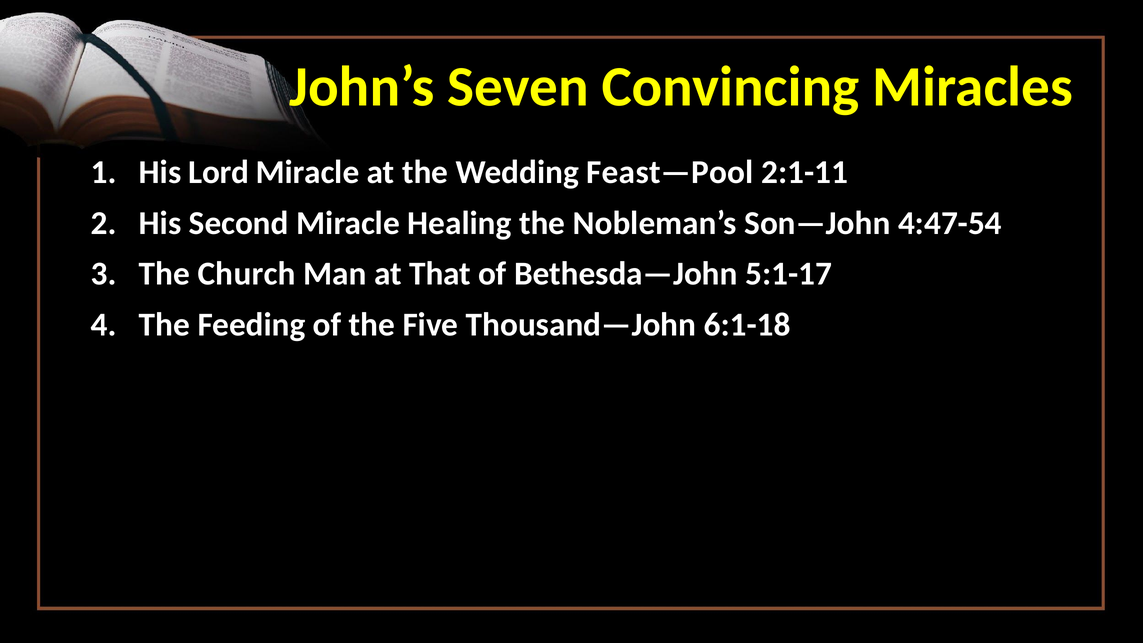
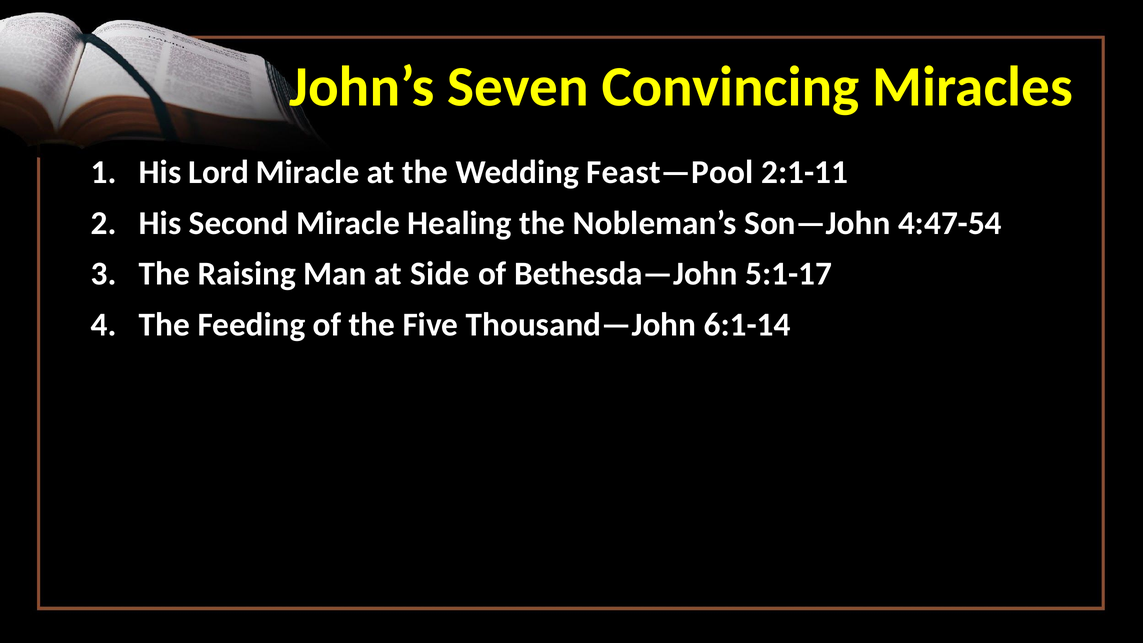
Church: Church -> Raising (247, 274)
That: That -> Side (440, 274)
6:1-18: 6:1-18 -> 6:1-14 (747, 325)
